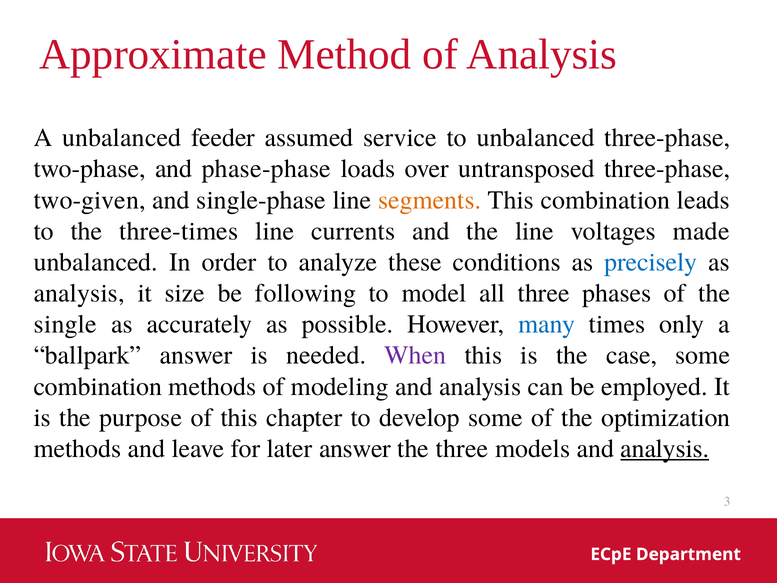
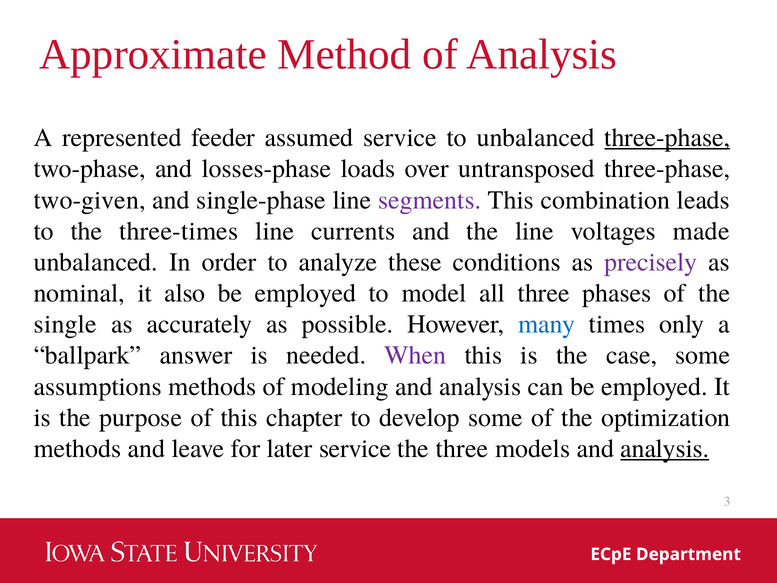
A unbalanced: unbalanced -> represented (122, 138)
three-phase underline: none -> present (667, 138)
phase-phase: phase-phase -> losses-phase (266, 169)
segments colour: orange -> purple (430, 200)
precisely colour: blue -> purple (651, 262)
analysis: analysis -> nominal (79, 293)
size: size -> also (185, 293)
following: following -> employed (306, 293)
combination: combination -> assumptions (98, 386)
later answer: answer -> service (355, 449)
